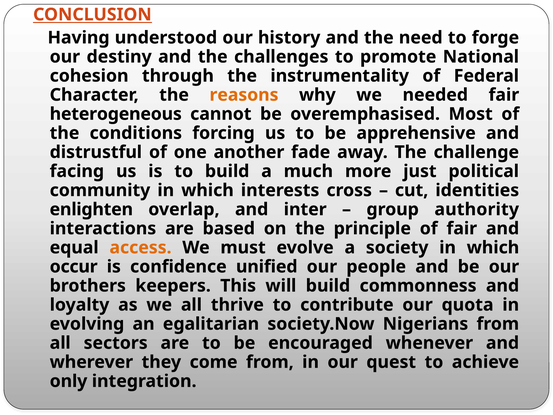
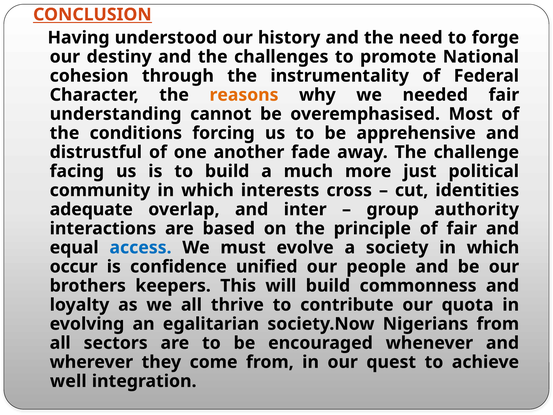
heterogeneous: heterogeneous -> understanding (116, 114)
enlighten: enlighten -> adequate (91, 209)
access colour: orange -> blue (140, 247)
only: only -> well (68, 381)
